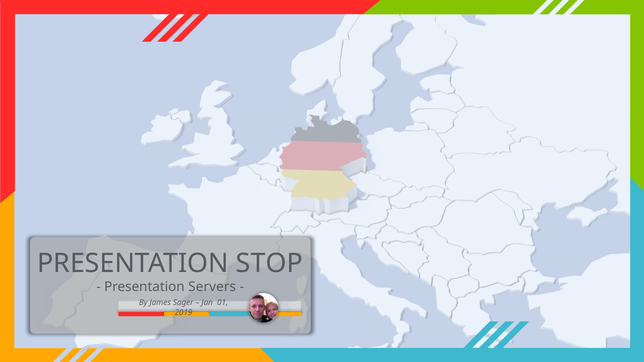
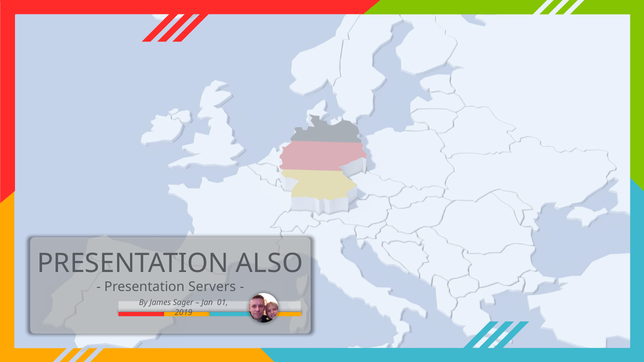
STOP: STOP -> ALSO (269, 264)
